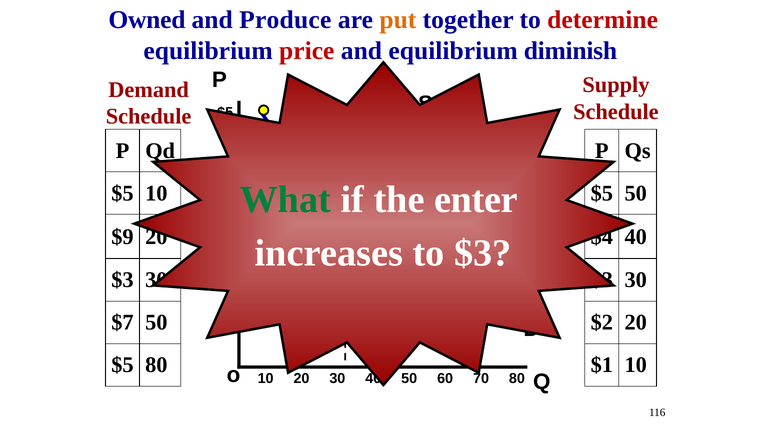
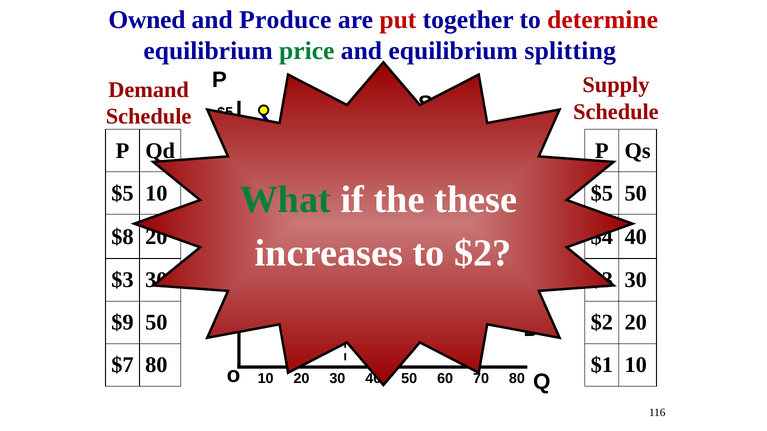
put colour: orange -> red (398, 20)
price colour: red -> green (307, 51)
diminish: diminish -> splitting (570, 51)
enter: enter -> these (476, 200)
$9: $9 -> $8 (122, 237)
to $3: $3 -> $2 (483, 253)
$7: $7 -> $9 (122, 323)
$5: $5 -> $7 (122, 365)
